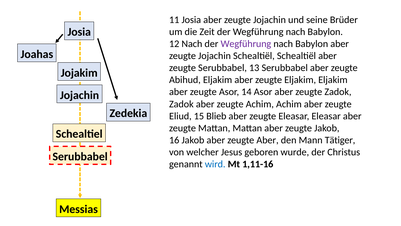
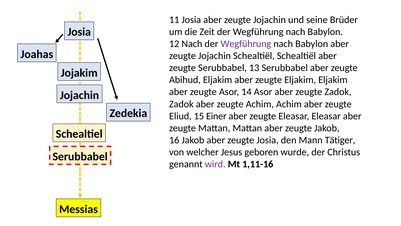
Blieb: Blieb -> Einer (216, 116)
zeugte Aber: Aber -> Josia (268, 140)
wird colour: blue -> purple (215, 164)
